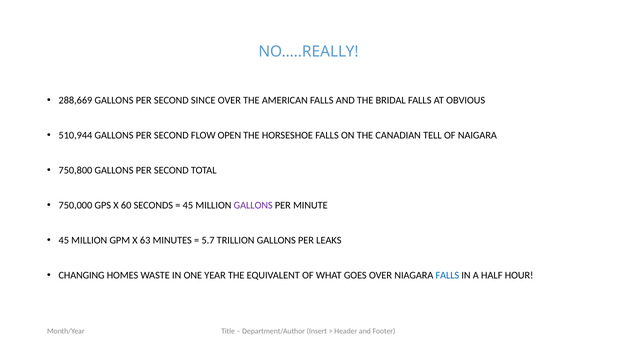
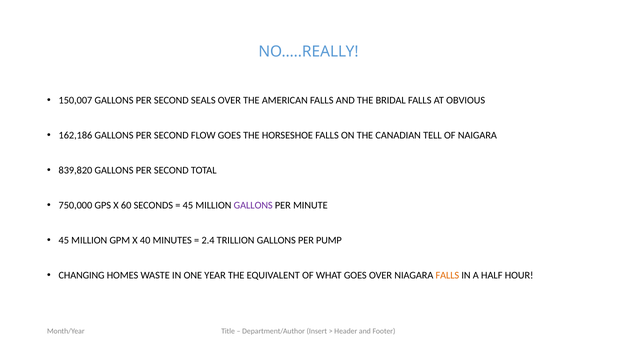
288,669: 288,669 -> 150,007 (75, 100)
SINCE: SINCE -> SEALS (203, 100)
510,944: 510,944 -> 162,186 (75, 135)
FLOW OPEN: OPEN -> GOES (229, 135)
750,800: 750,800 -> 839,820 (75, 170)
63: 63 -> 40 (145, 240)
5.7: 5.7 -> 2.4 (208, 240)
LEAKS: LEAKS -> PUMP (329, 240)
FALLS colour: blue -> orange (447, 275)
